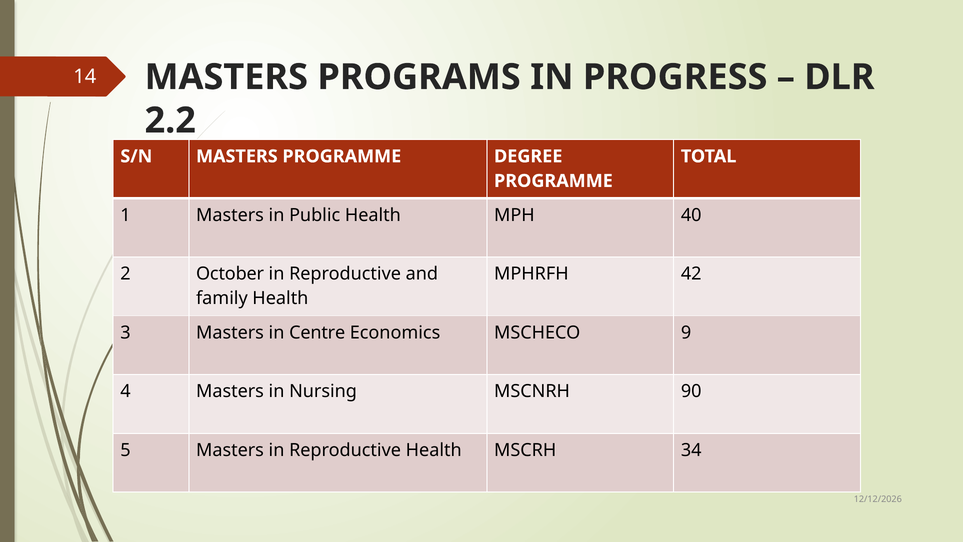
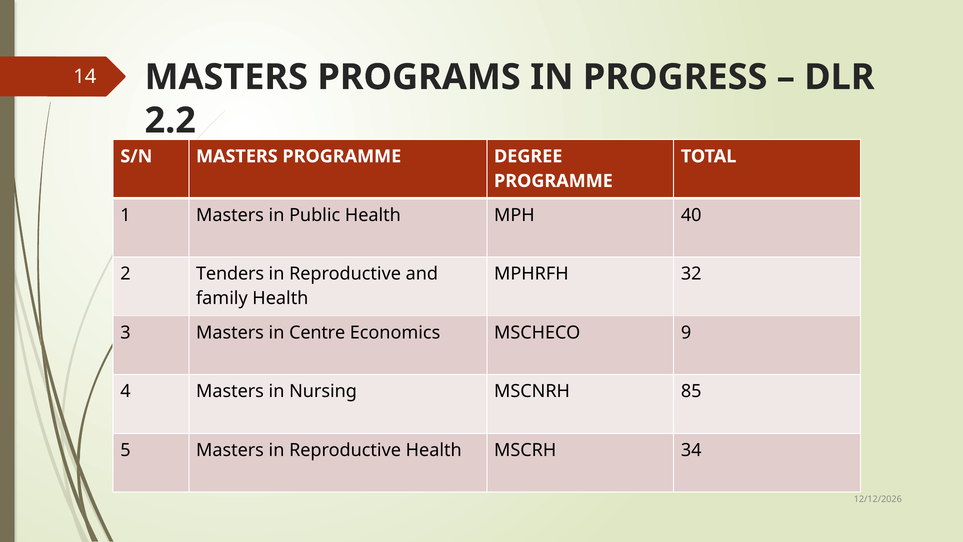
October: October -> Tenders (230, 274)
42: 42 -> 32 (691, 274)
90: 90 -> 85 (691, 391)
